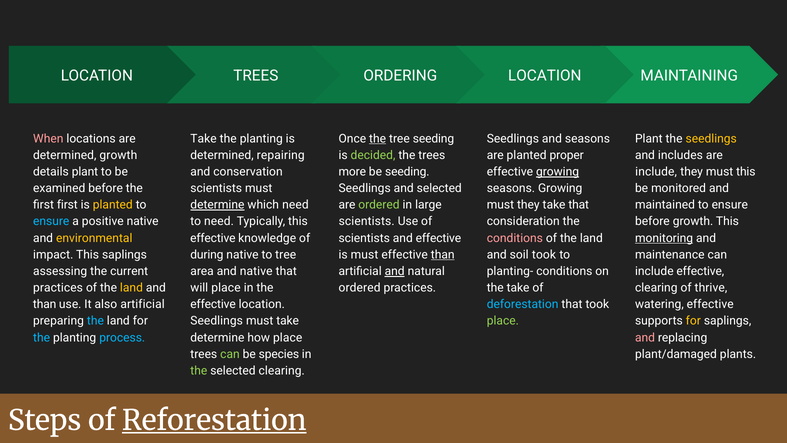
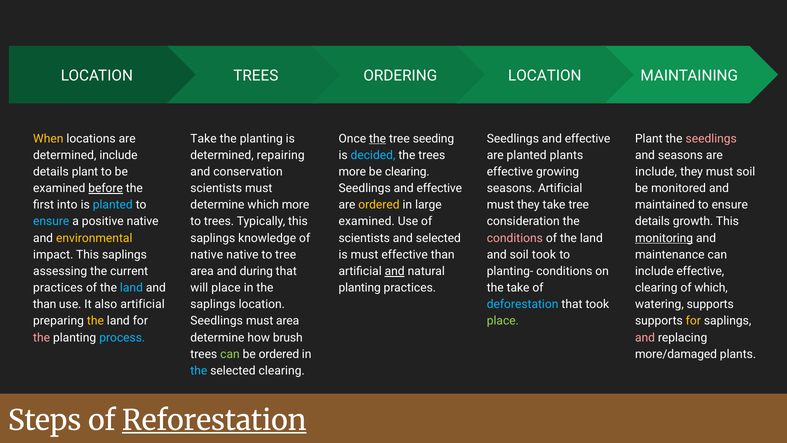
When colour: pink -> yellow (48, 138)
seasons: seasons -> effective (588, 138)
seedlings colour: yellow -> pink (711, 138)
determined growth: growth -> include (118, 155)
decided colour: light green -> light blue (373, 155)
planted proper: proper -> plants (567, 155)
and includes: includes -> seasons (680, 155)
be seeding: seeding -> clearing (407, 172)
growing underline: present -> none (558, 172)
must this: this -> soil (746, 172)
before underline: none -> present (106, 188)
selected: selected -> effective (439, 188)
seasons Growing: Growing -> Artificial (560, 188)
first first: first -> into (67, 205)
planted colour: yellow -> light blue (113, 205)
determine underline: present -> none (217, 205)
which need: need -> more (296, 205)
ordered colour: light green -> yellow (379, 205)
take that: that -> tree (579, 205)
to need: need -> trees (219, 221)
scientists: scientists -> examined (367, 221)
before: before -> details (652, 221)
effective: effective -> saplings (213, 238)
and effective: effective -> selected (438, 238)
during: during -> native (207, 255)
than underline: present -> none (443, 255)
and native: native -> during (256, 271)
land colour: yellow -> light blue (131, 288)
ordered: ordered -> planting (360, 288)
of thrive: thrive -> which (711, 288)
effective: effective -> saplings (213, 304)
watering effective: effective -> supports (710, 304)
the colour: light blue -> yellow (95, 321)
must take: take -> area (288, 321)
the colour: light blue -> pink (42, 337)
how place: place -> brush (288, 337)
be species: species -> ordered (279, 354)
plant/damaged: plant/damaged -> more/damaged (676, 354)
the colour: light green -> light blue (199, 371)
